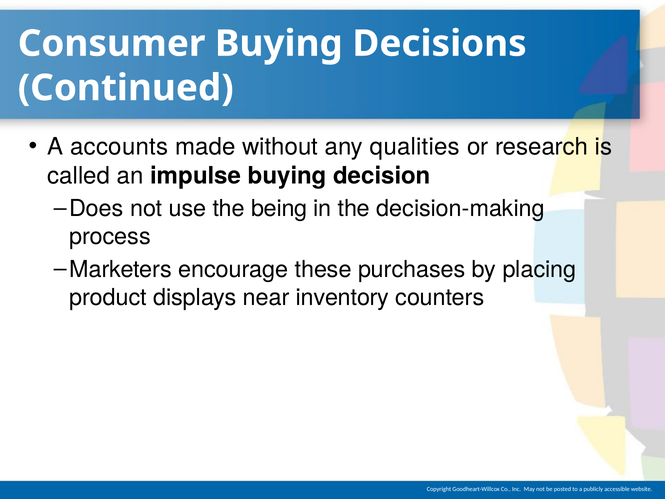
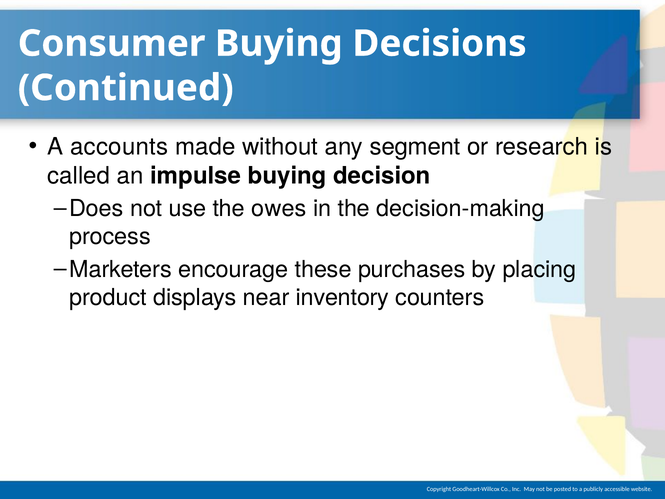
qualities: qualities -> segment (415, 147)
being: being -> owes (279, 209)
